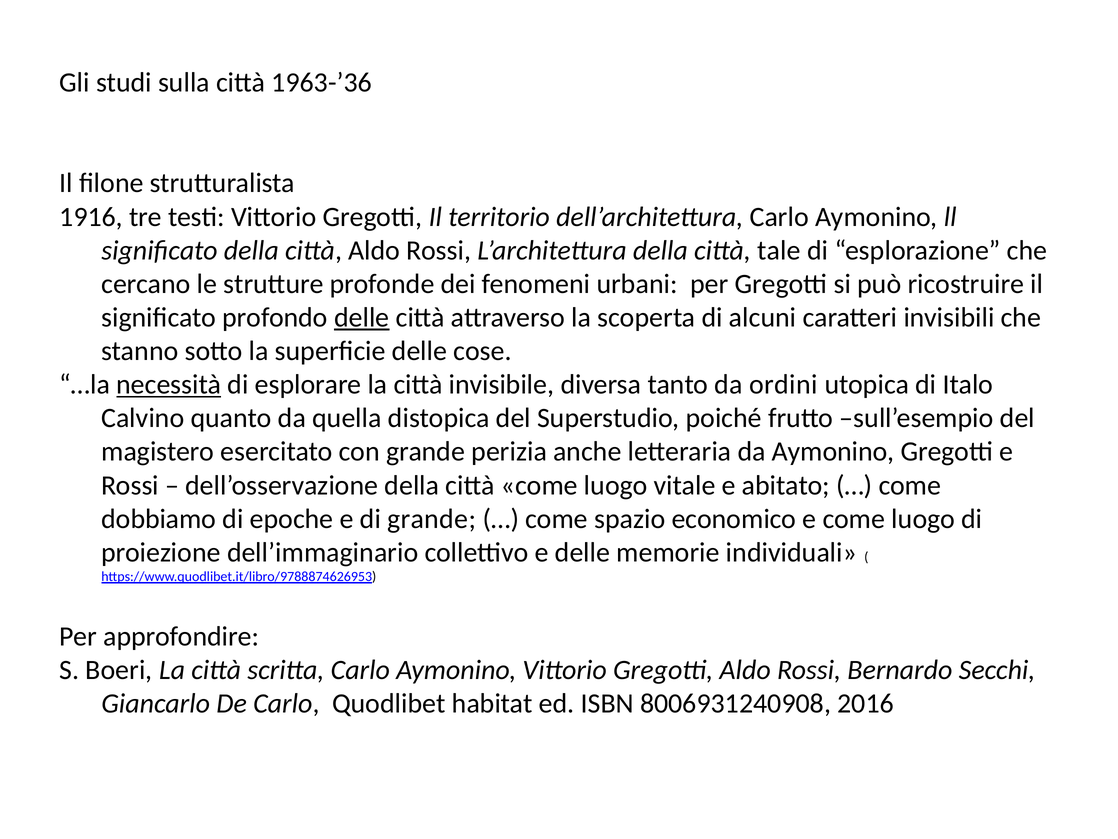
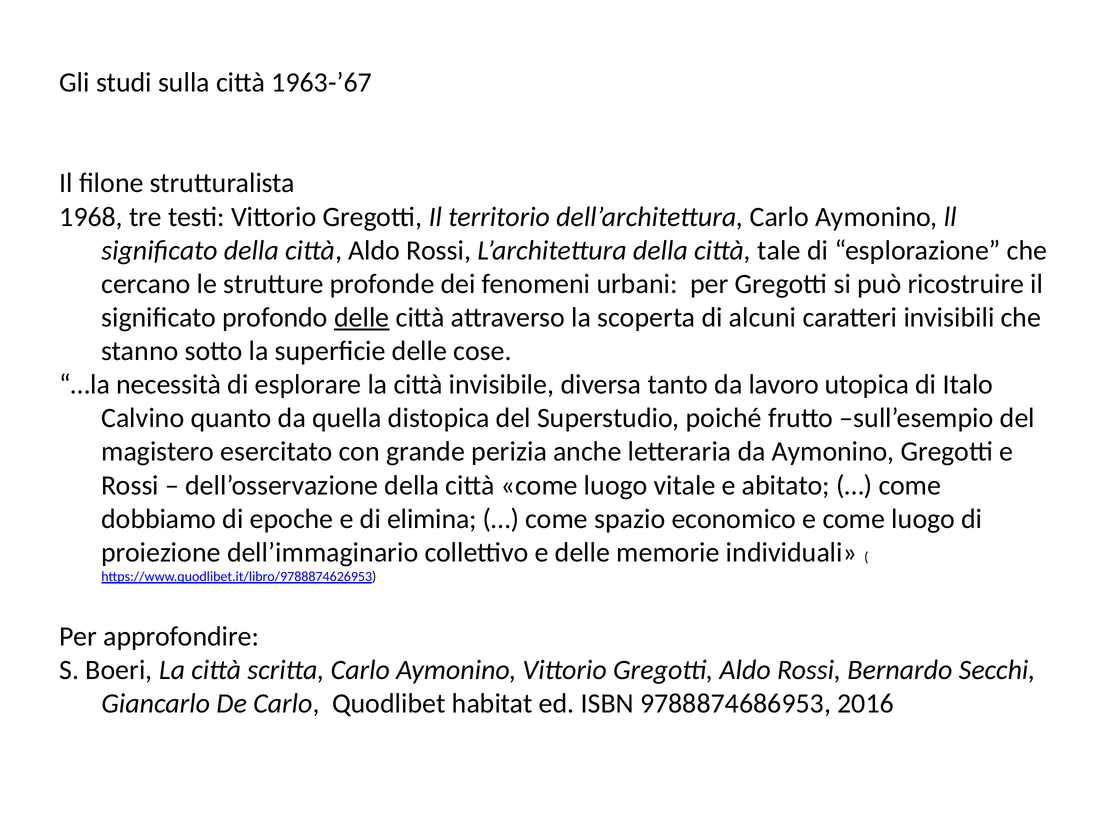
1963-’36: 1963-’36 -> 1963-’67 (322, 83)
1916: 1916 -> 1968 (91, 217)
necessità underline: present -> none (169, 384)
ordini: ordini -> lavoro (784, 384)
di grande: grande -> elimina (432, 519)
8006931240908: 8006931240908 -> 9788874686953 (735, 703)
